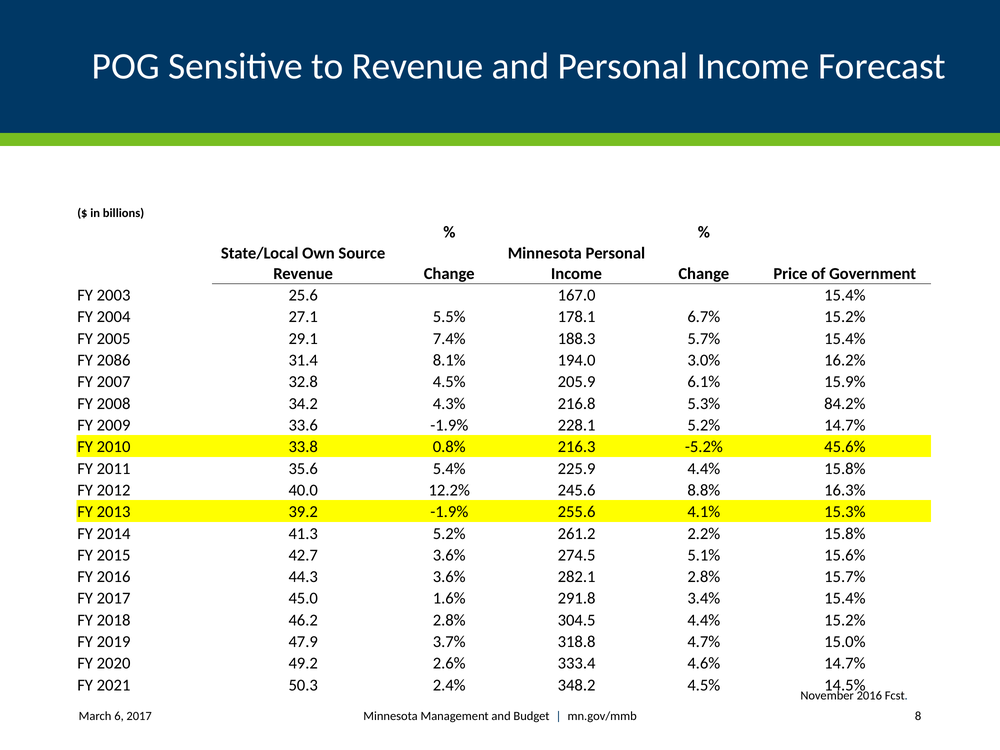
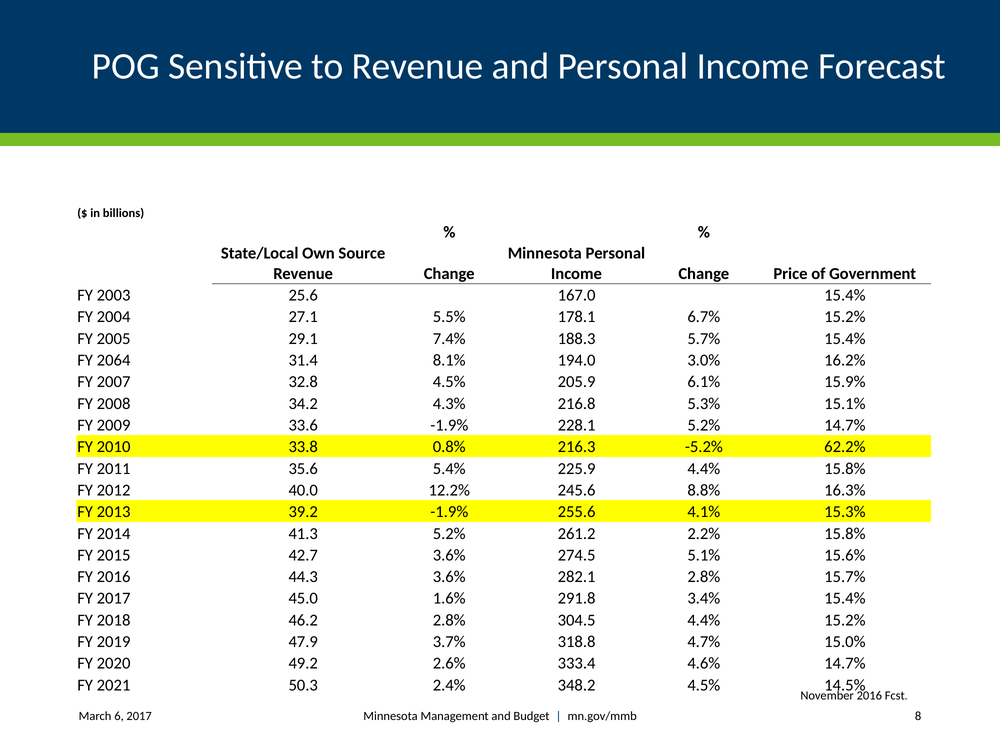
2086: 2086 -> 2064 (114, 360)
84.2%: 84.2% -> 15.1% (845, 404)
45.6%: 45.6% -> 62.2% (845, 447)
